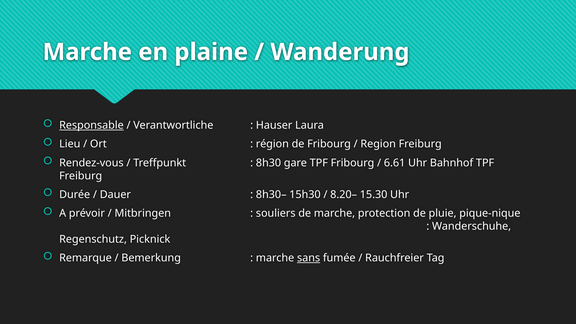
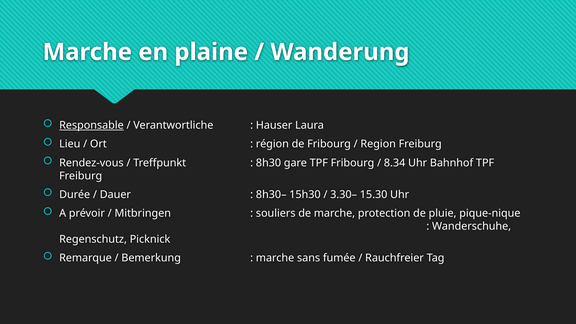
6.61: 6.61 -> 8.34 (395, 163)
8.20–: 8.20– -> 3.30– (344, 195)
sans underline: present -> none (309, 258)
